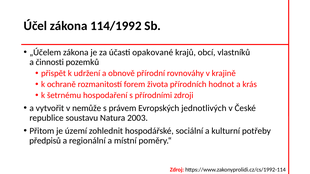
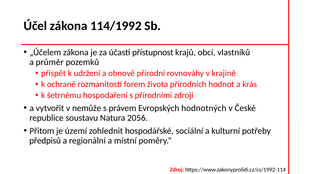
opakované: opakované -> přístupnost (153, 52)
činnosti: činnosti -> průměr (50, 62)
jednotlivých: jednotlivých -> hodnotných (204, 108)
2003: 2003 -> 2056 (138, 118)
